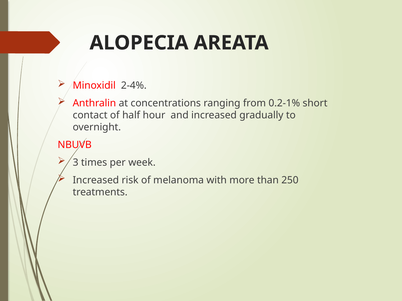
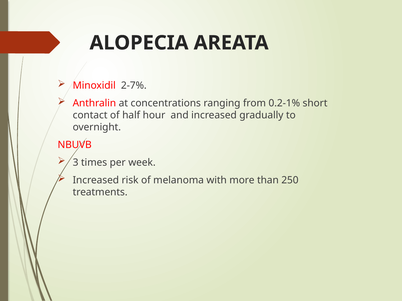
2-4%: 2-4% -> 2-7% (134, 86)
